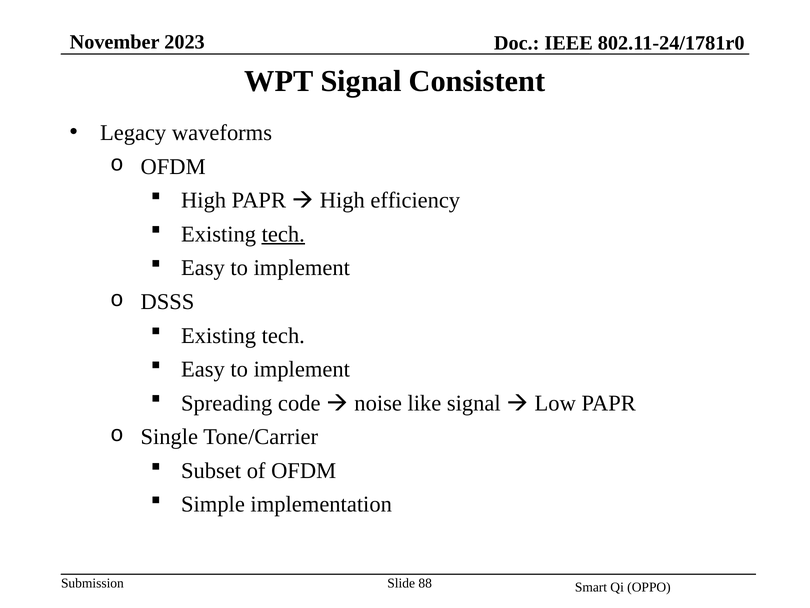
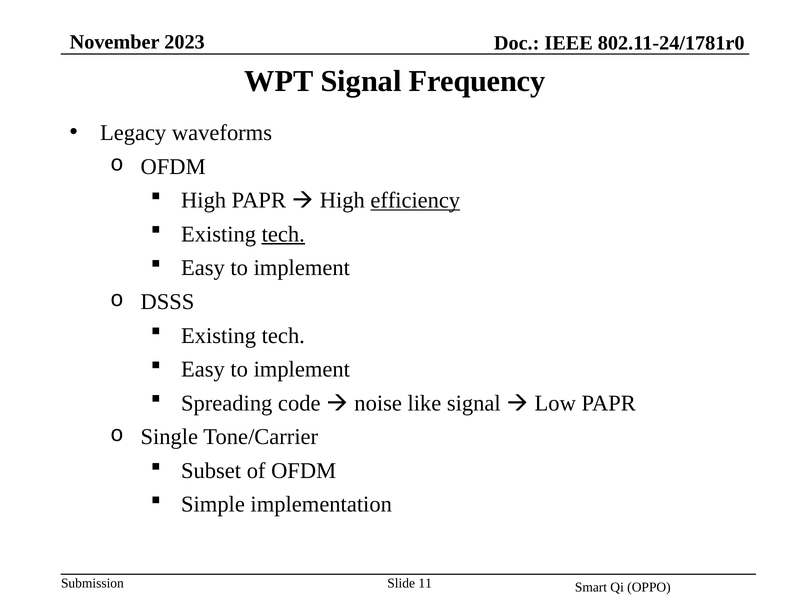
Consistent: Consistent -> Frequency (477, 81)
efficiency underline: none -> present (415, 200)
88: 88 -> 11 (425, 583)
